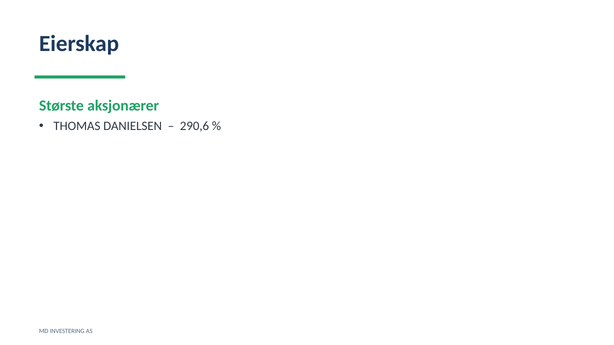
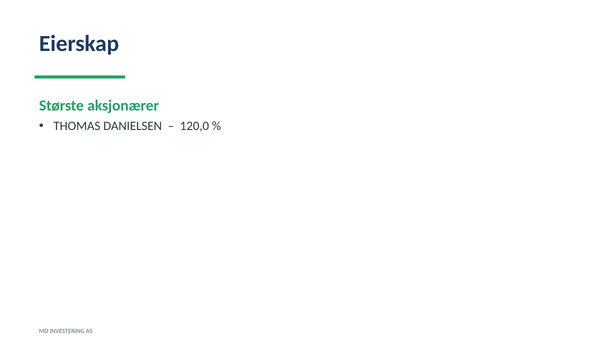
290,6: 290,6 -> 120,0 (194, 126)
